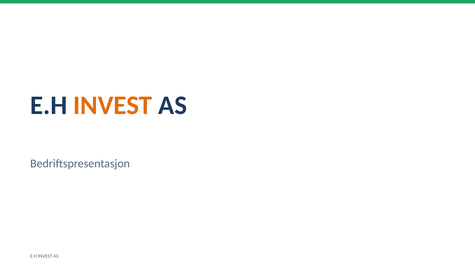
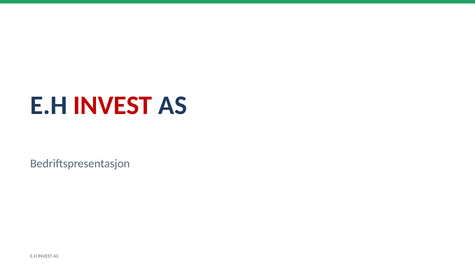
INVEST colour: orange -> red (113, 105)
